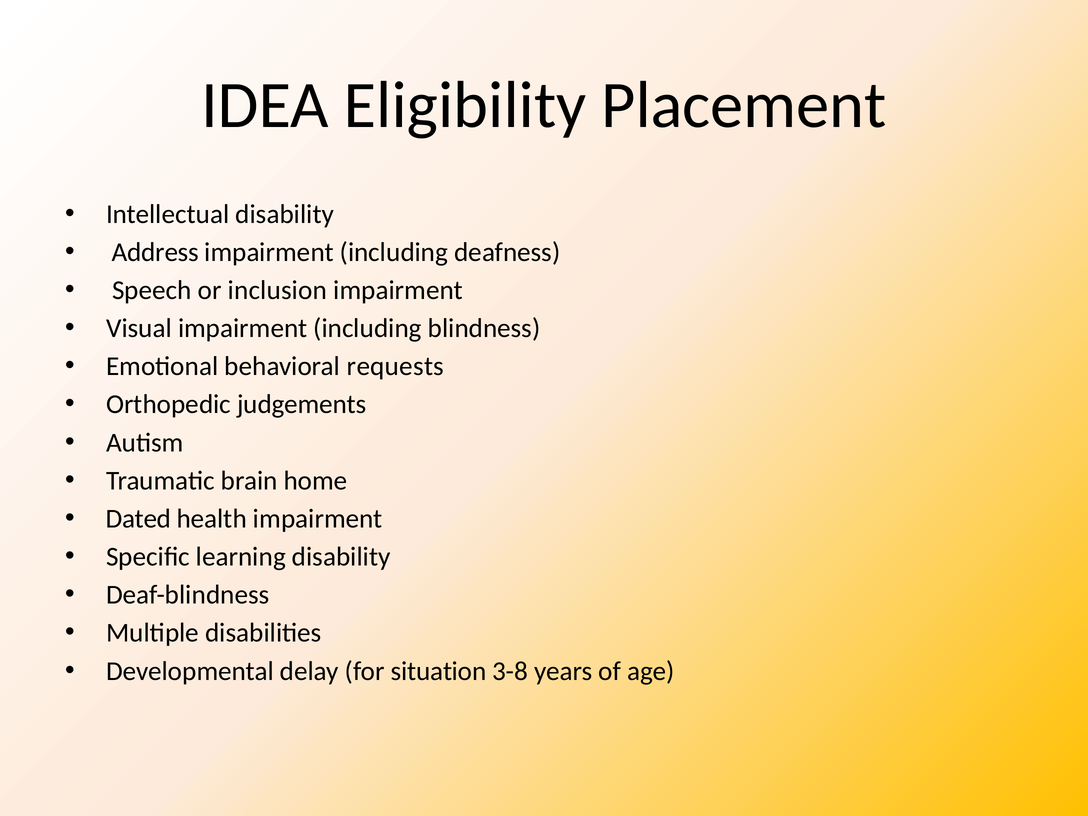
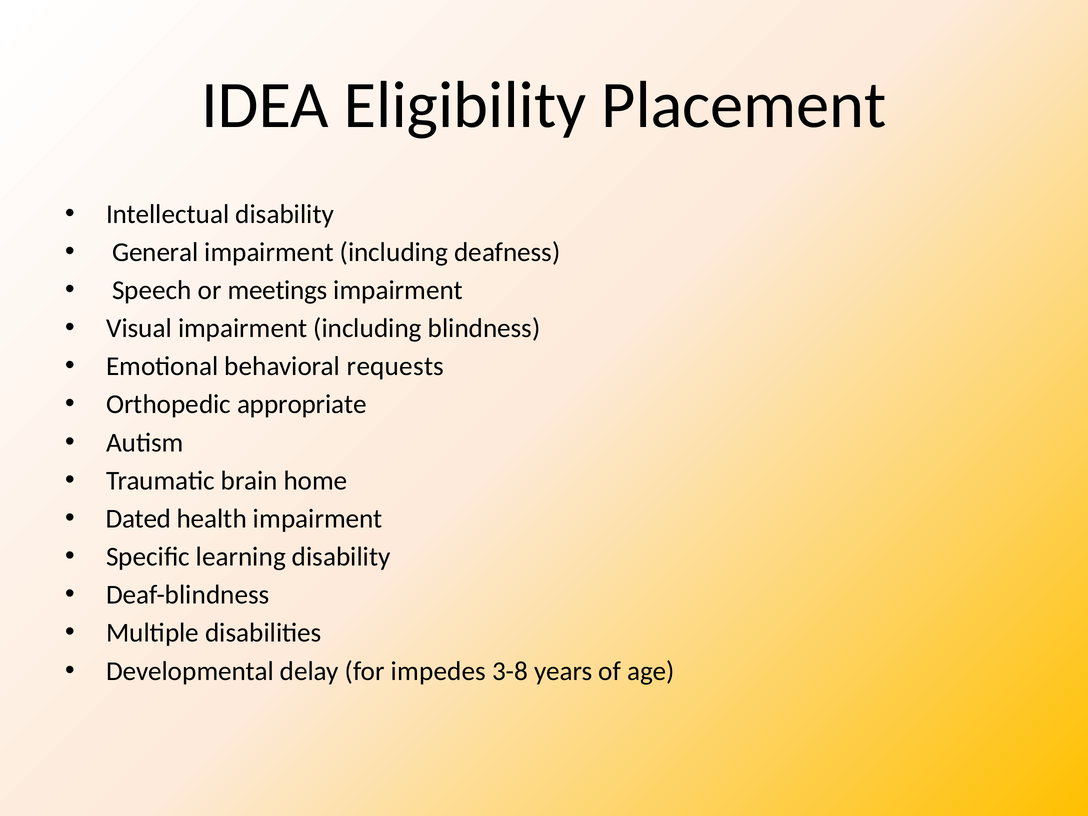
Address: Address -> General (155, 252)
inclusion: inclusion -> meetings (278, 290)
judgements: judgements -> appropriate (302, 404)
situation: situation -> impedes (438, 671)
